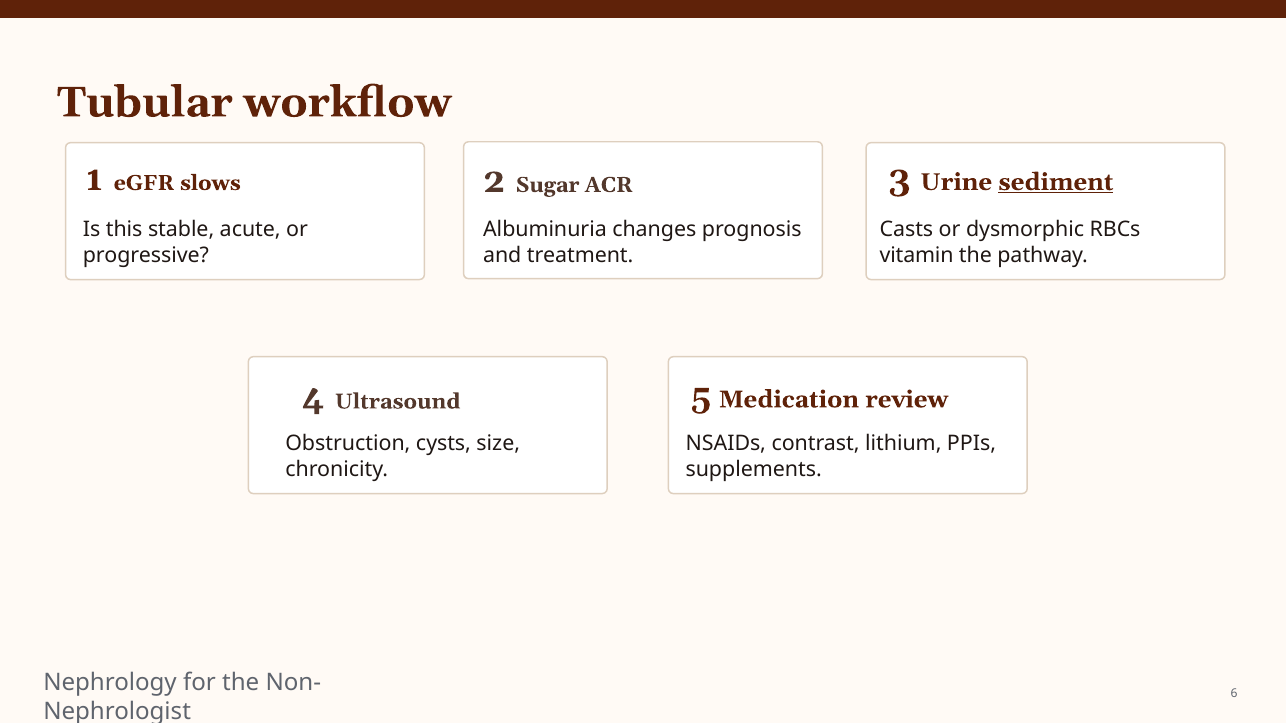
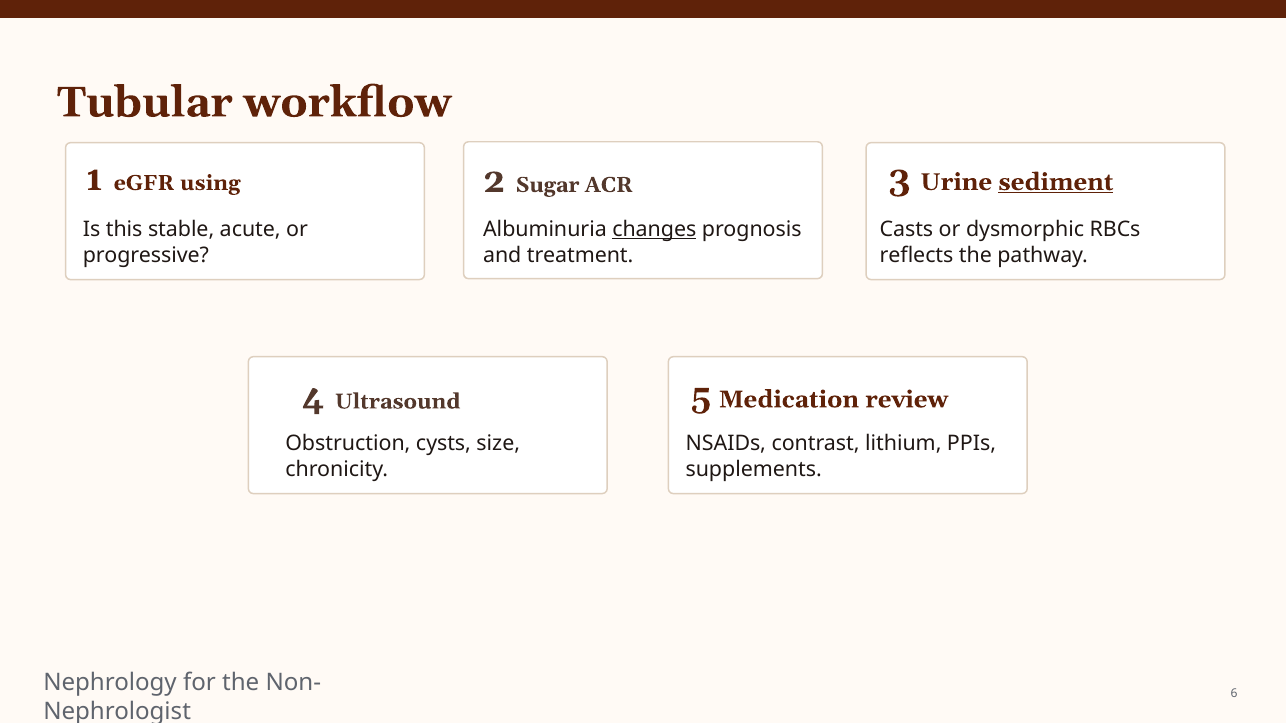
slows: slows -> using (210, 183)
changes underline: none -> present (654, 229)
vitamin: vitamin -> reflects (917, 255)
